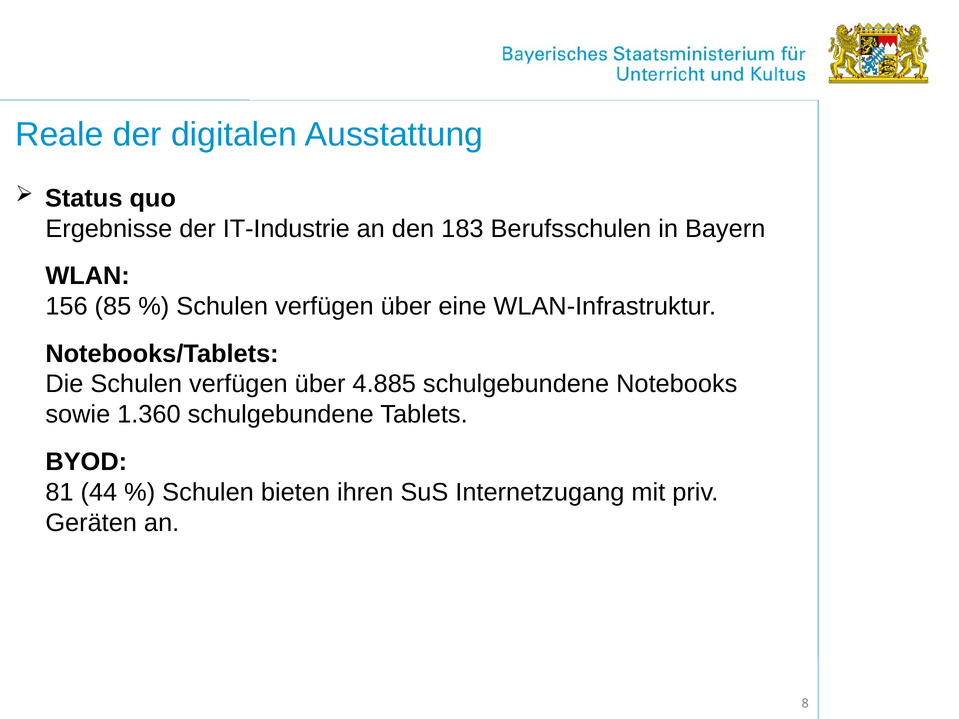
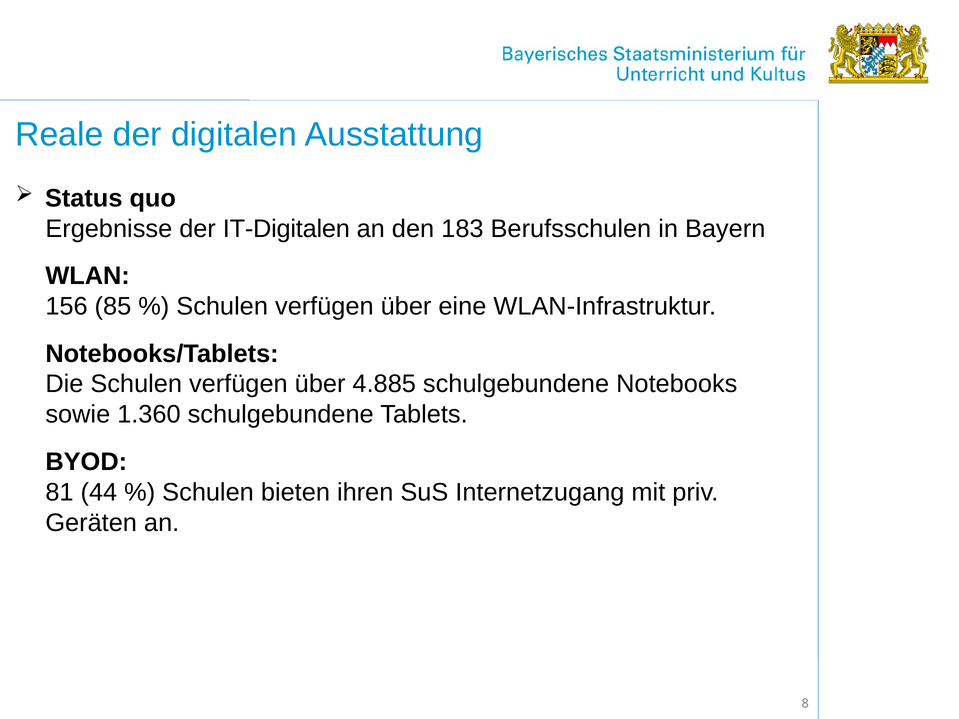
IT-Industrie: IT-Industrie -> IT-Digitalen (286, 229)
